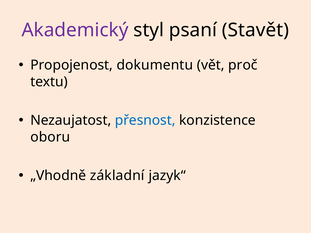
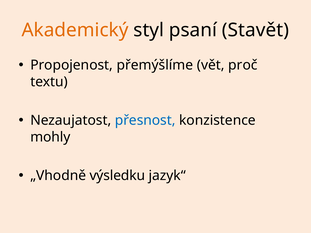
Akademický colour: purple -> orange (75, 30)
dokumentu: dokumentu -> přemýšlíme (155, 65)
oboru: oboru -> mohly (50, 137)
základní: základní -> výsledku (117, 176)
